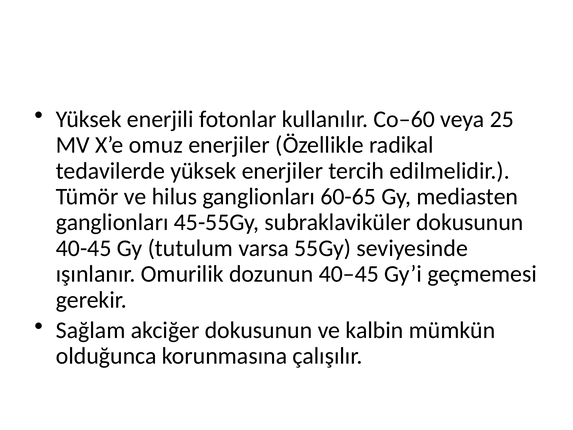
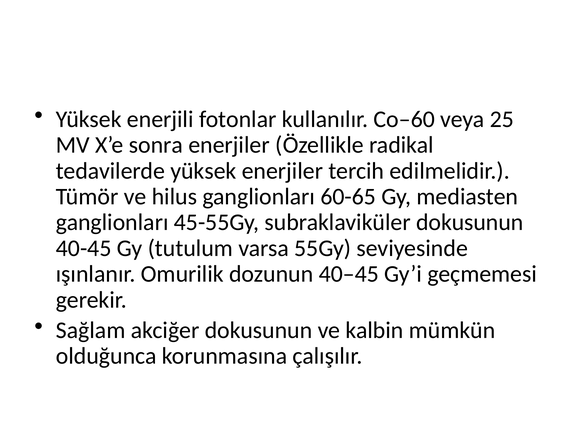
omuz: omuz -> sonra (156, 145)
